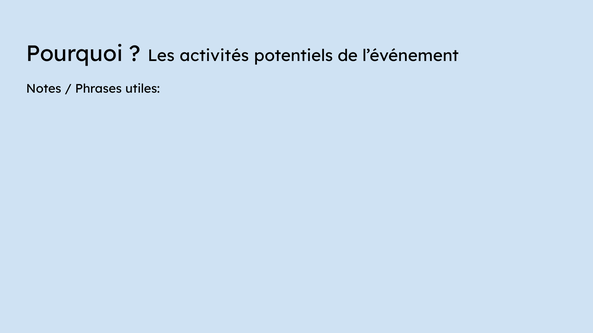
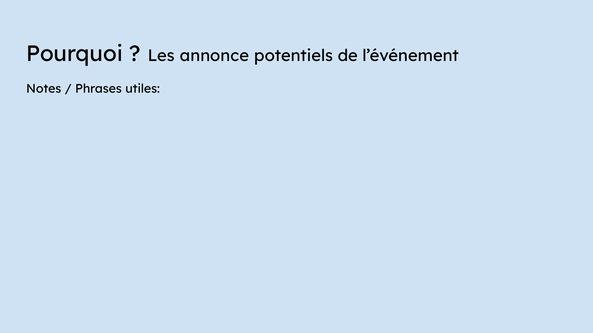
activités: activités -> annonce (215, 56)
